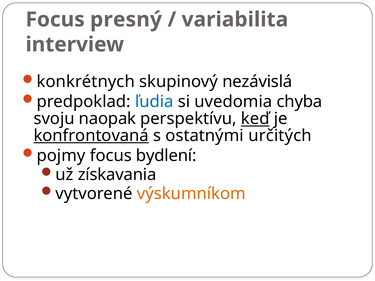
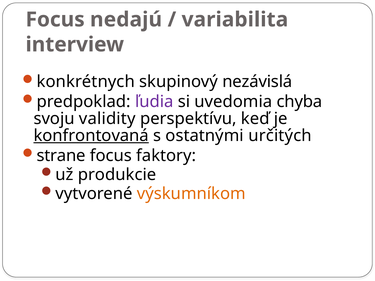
presný: presný -> nedajú (126, 20)
ľudia colour: blue -> purple (154, 102)
naopak: naopak -> validity (107, 119)
keď underline: present -> none (255, 119)
pojmy: pojmy -> strane (61, 156)
bydlení: bydlení -> faktory (166, 156)
získavania: získavania -> produkcie (117, 175)
